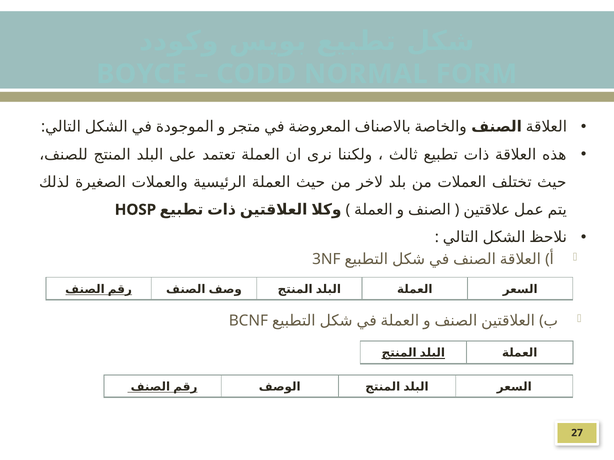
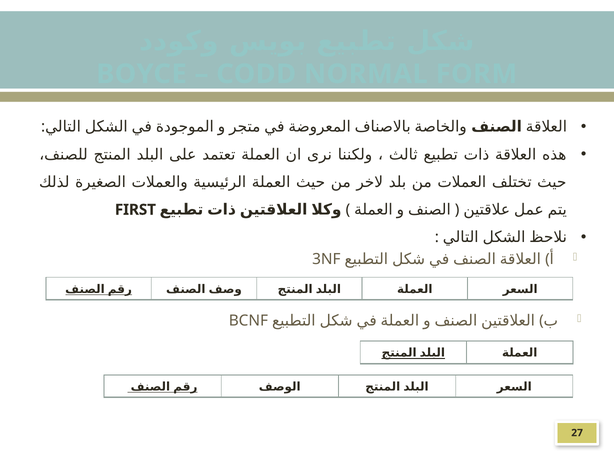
HOSP: HOSP -> FIRST (135, 210)
